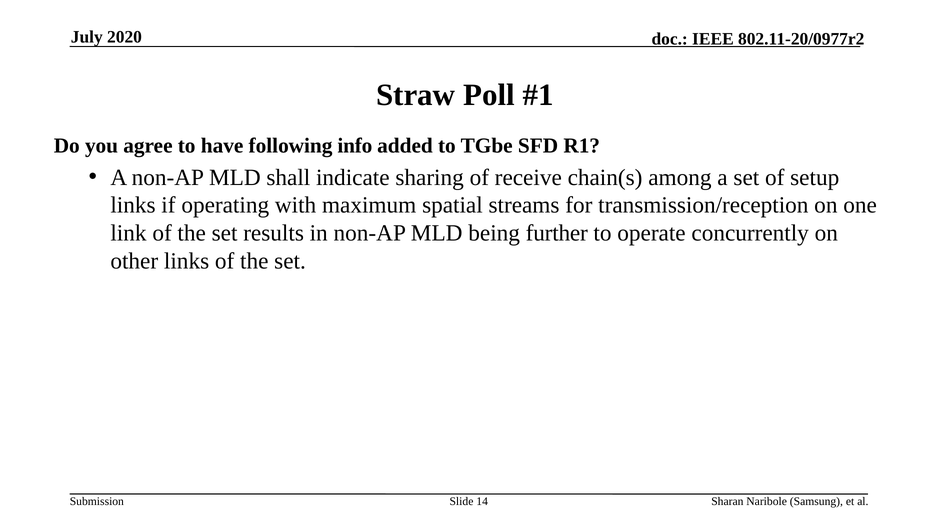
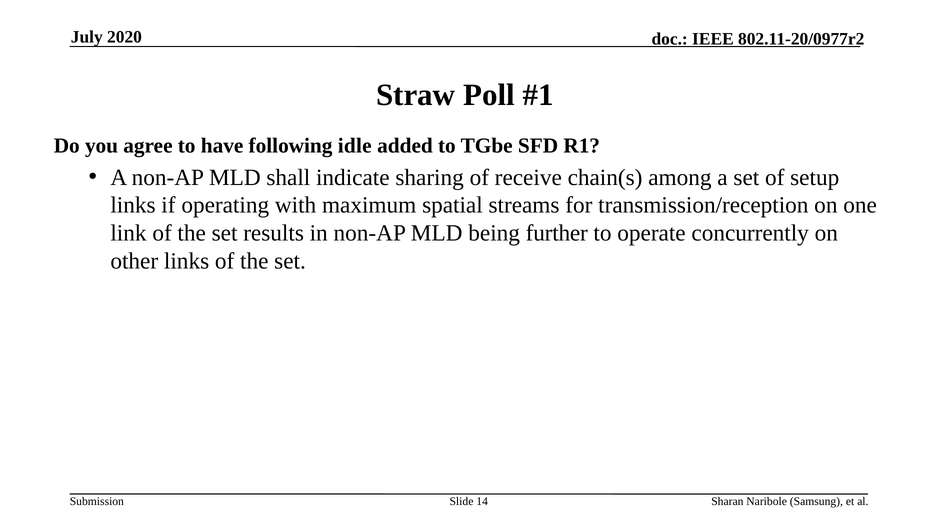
info: info -> idle (355, 146)
